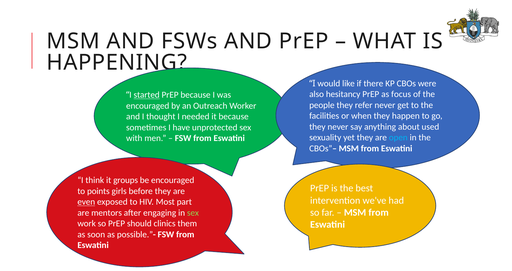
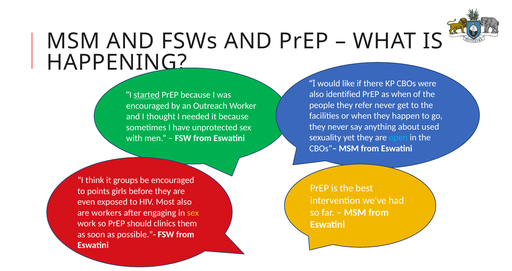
hesitancy: hesitancy -> identified (343, 94)
as focus: focus -> when (401, 94)
even underline: present -> none (86, 202)
Most part: part -> also (184, 202)
mentors: mentors -> workers (107, 213)
sex colour: light green -> yellow (193, 213)
